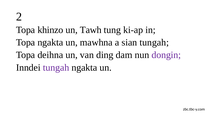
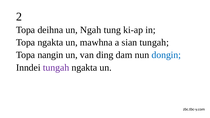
khinzo: khinzo -> deihna (50, 30)
Tawh: Tawh -> Ngah (91, 30)
deihna: deihna -> nangin (50, 55)
dongin colour: purple -> blue (166, 55)
